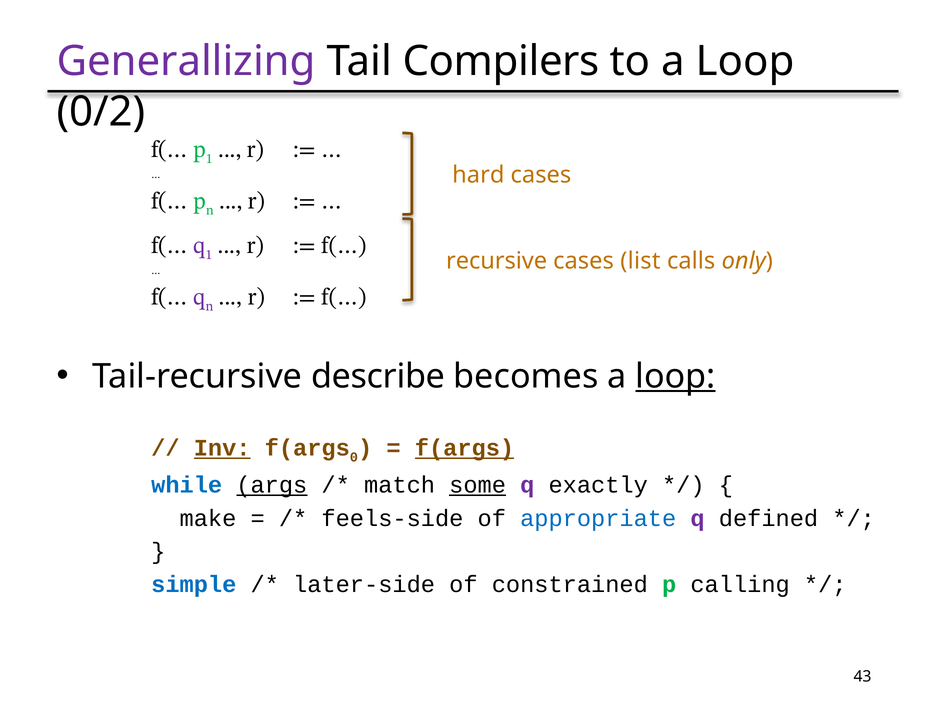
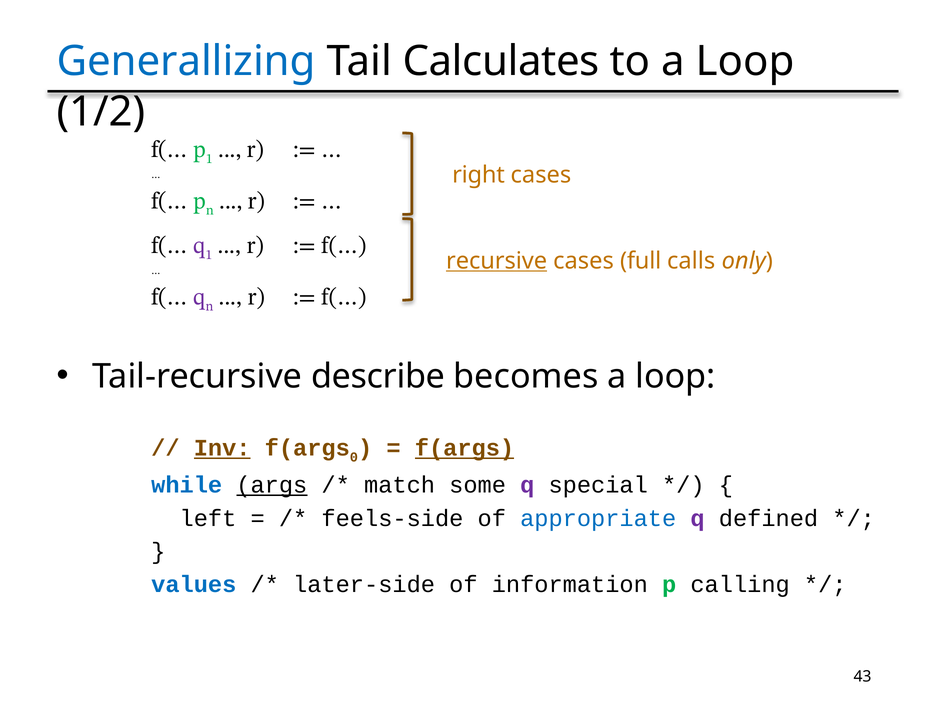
Generallizing colour: purple -> blue (186, 61)
Compilers: Compilers -> Calculates (501, 61)
0/2: 0/2 -> 1/2 (101, 112)
hard: hard -> right (478, 175)
recursive underline: none -> present (497, 261)
list: list -> full (641, 261)
loop underline: present -> none (675, 376)
some underline: present -> none (478, 485)
exactly: exactly -> special (598, 485)
make: make -> left (208, 518)
simple: simple -> values (194, 584)
constrained: constrained -> information (570, 584)
